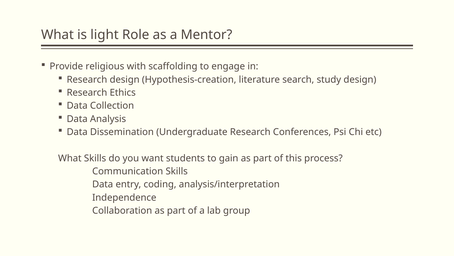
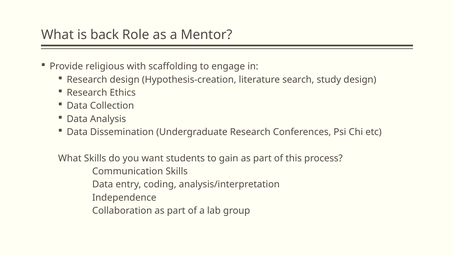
light: light -> back (105, 35)
